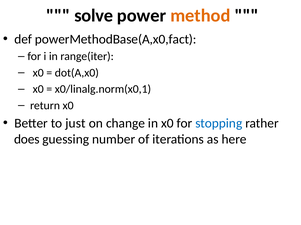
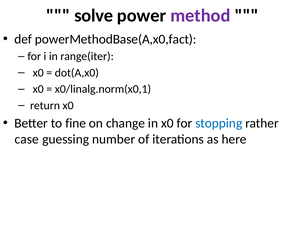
method colour: orange -> purple (200, 16)
just: just -> fine (76, 124)
does: does -> case (27, 140)
